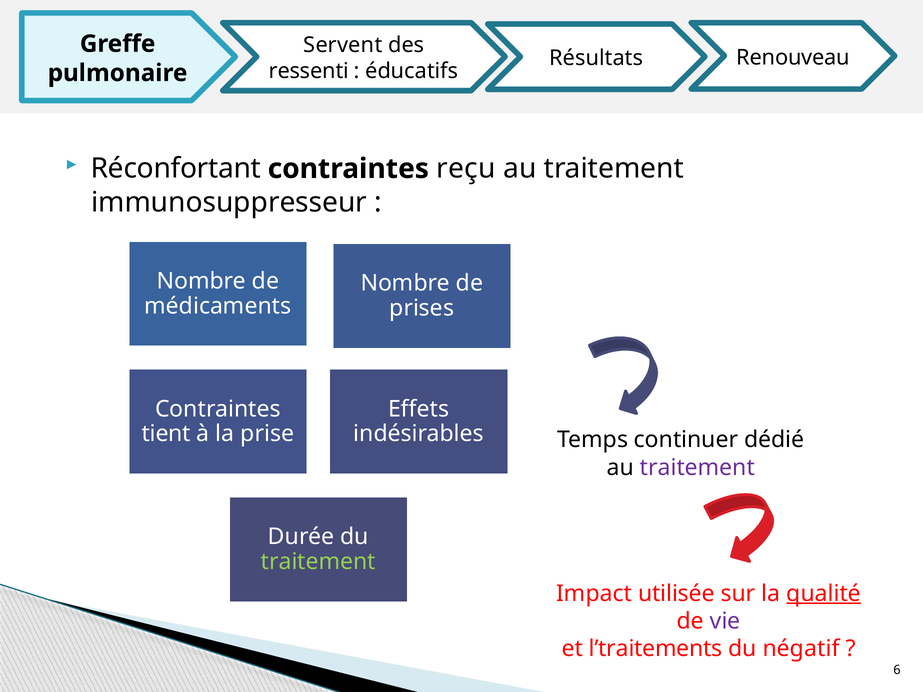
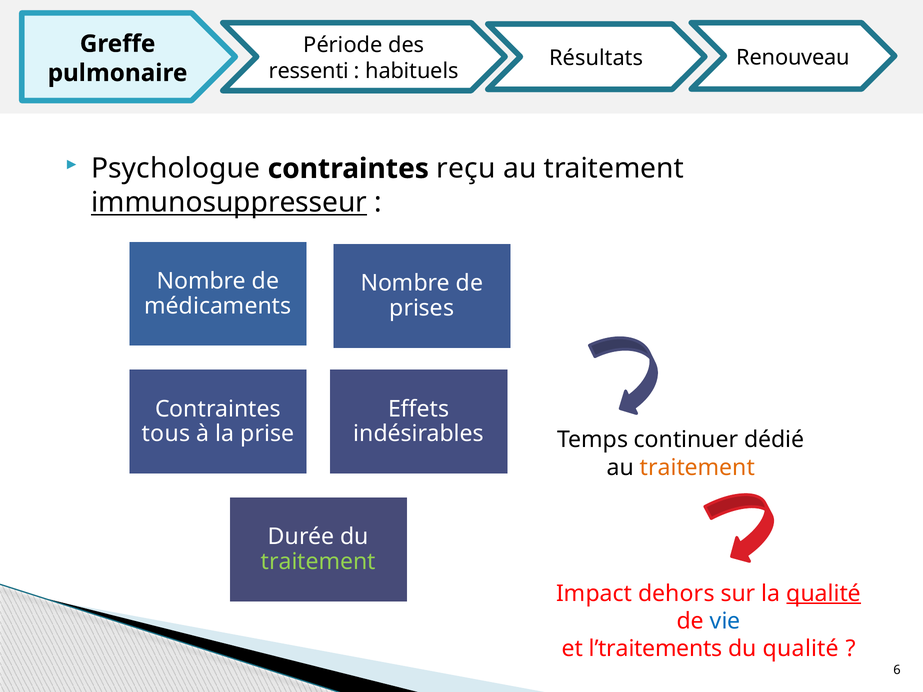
Servent: Servent -> Période (343, 45)
éducatifs: éducatifs -> habituels (412, 71)
Réconfortant: Réconfortant -> Psychologue (176, 169)
immunosuppresseur underline: none -> present (229, 203)
tient: tient -> tous (166, 434)
traitement colour: purple -> orange (697, 468)
utilisée: utilisée -> dehors (676, 594)
vie colour: purple -> blue (725, 621)
du négatif: négatif -> qualité (801, 649)
